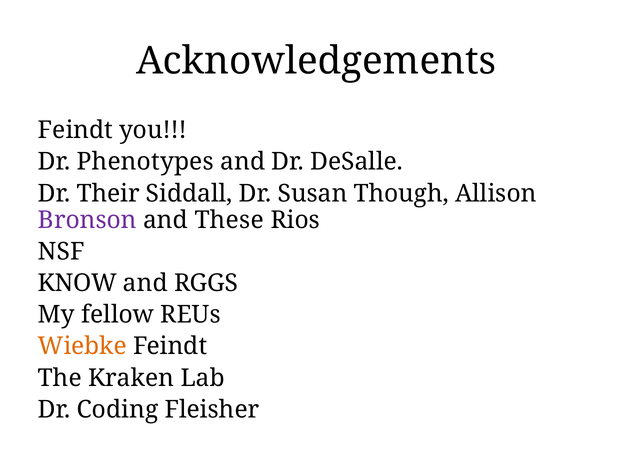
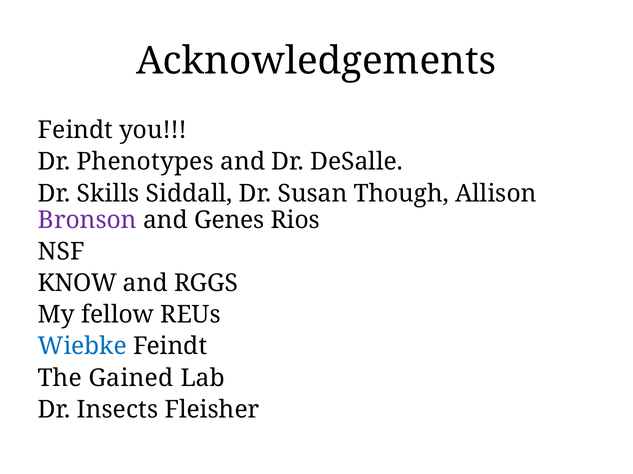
Their: Their -> Skills (108, 194)
These: These -> Genes (229, 220)
Wiebke colour: orange -> blue (82, 347)
Kraken: Kraken -> Gained (131, 379)
Coding: Coding -> Insects (117, 410)
